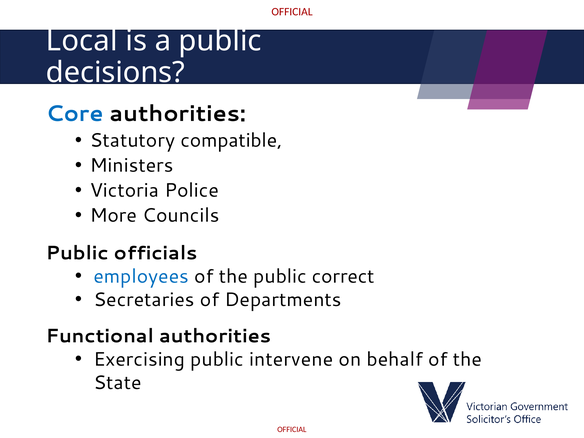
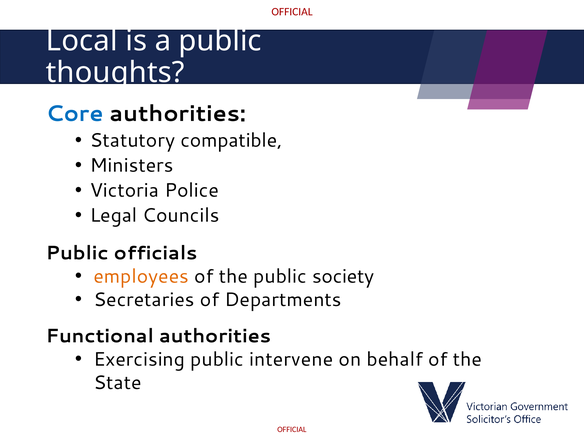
decisions: decisions -> thoughts (115, 72)
More: More -> Legal (113, 216)
employees colour: blue -> orange (141, 276)
correct: correct -> society (343, 276)
